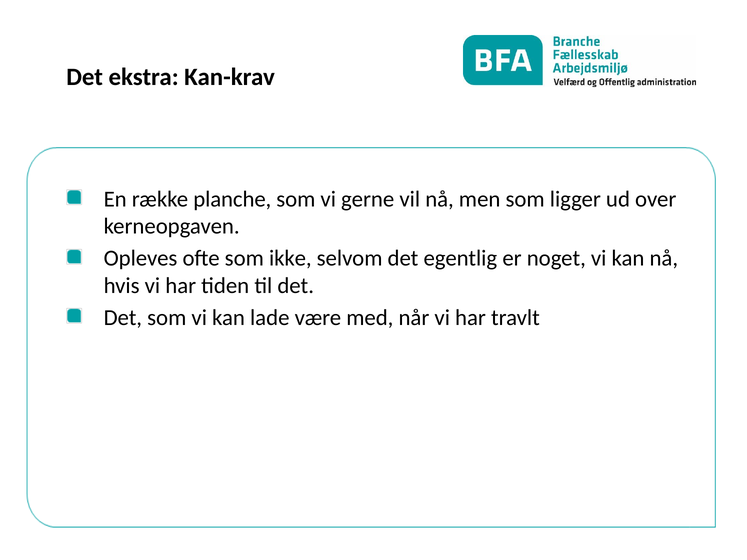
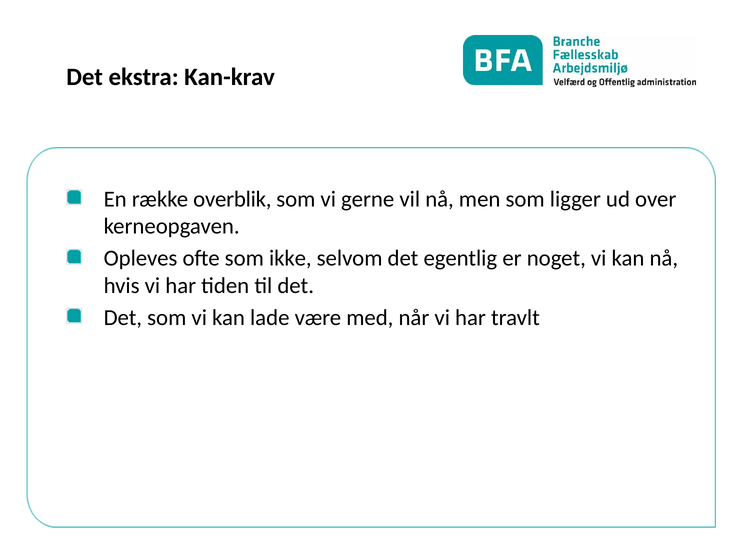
planche: planche -> overblik (232, 199)
